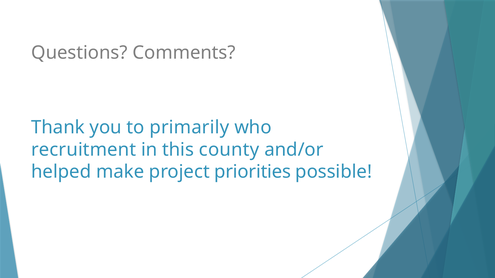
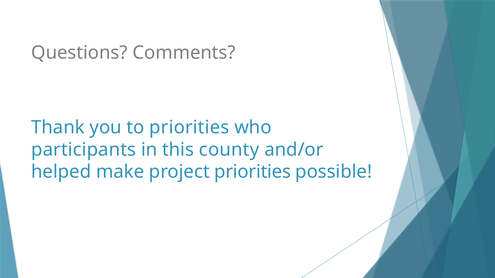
to primarily: primarily -> priorities (189, 128)
recruitment: recruitment -> participants (84, 150)
